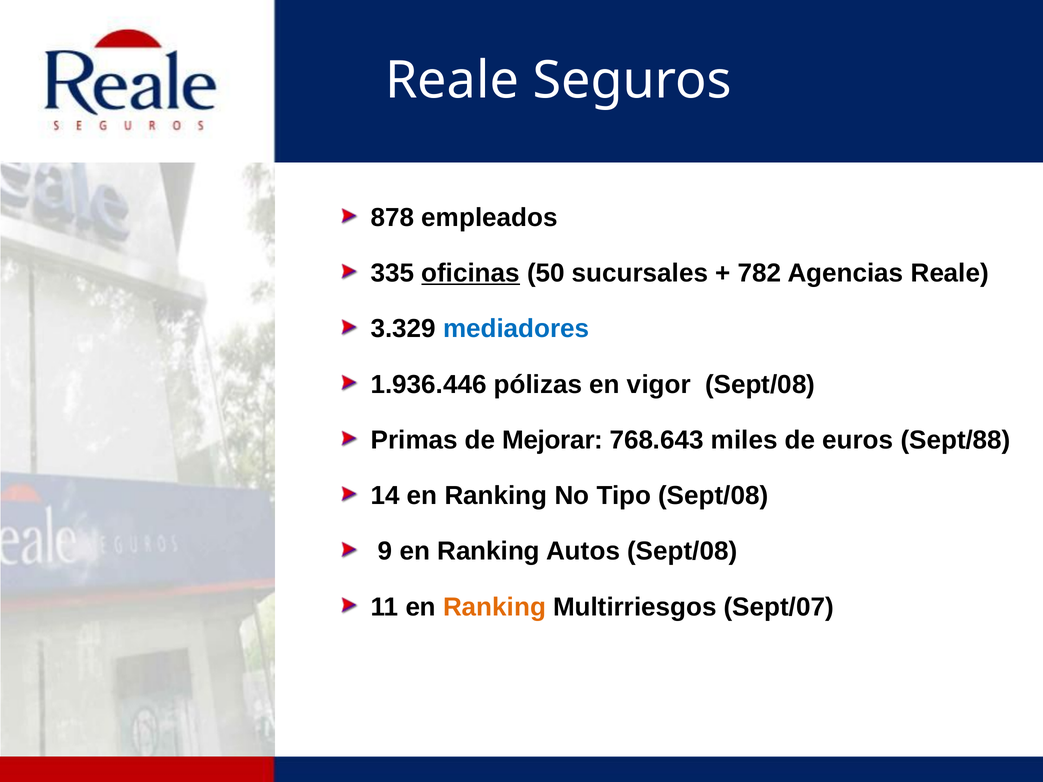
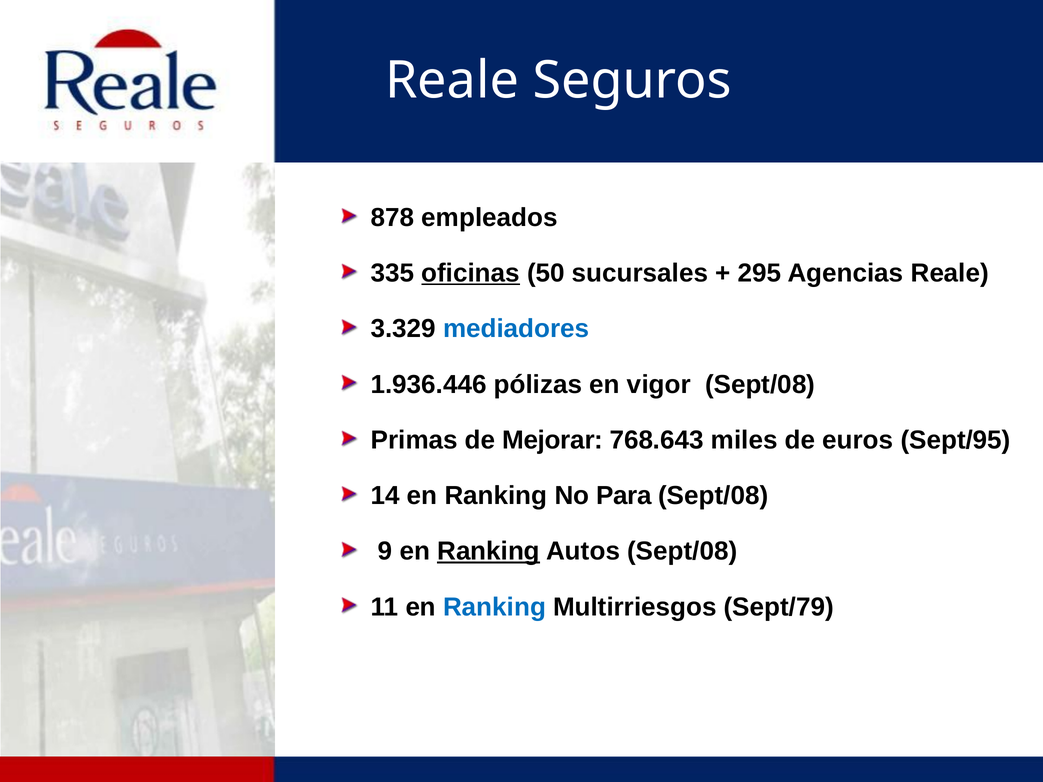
782: 782 -> 295 (759, 273)
Sept/88: Sept/88 -> Sept/95 (956, 440)
Tipo: Tipo -> Para (624, 496)
Ranking underline: none -> present (489, 551)
Ranking colour: orange -> blue (495, 607)
Sept/07: Sept/07 -> Sept/79 (779, 607)
